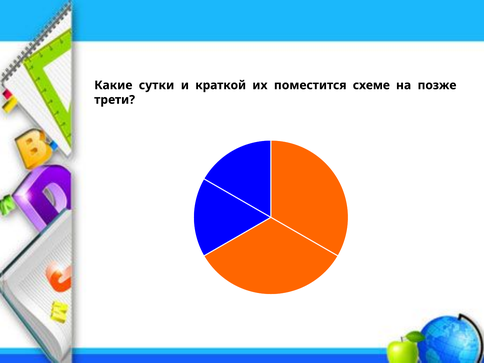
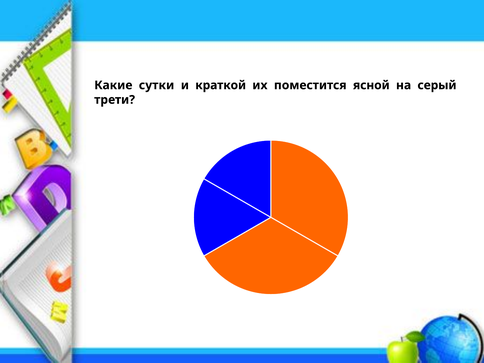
схеме: схеме -> ясной (371, 85)
позже: позже -> серый (437, 85)
